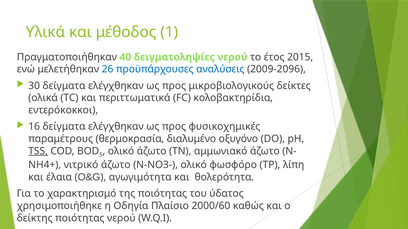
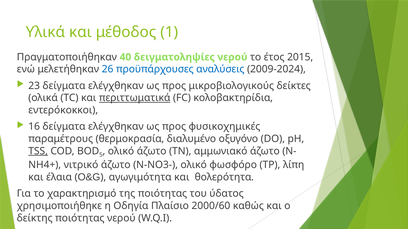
2009-2096: 2009-2096 -> 2009-2024 (276, 69)
30: 30 -> 23 (34, 86)
περιττωματικά underline: none -> present (135, 98)
